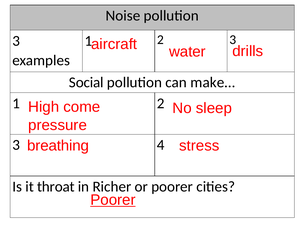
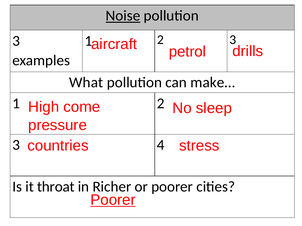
Noise underline: none -> present (123, 16)
water: water -> petrol (187, 52)
Social: Social -> What (86, 83)
breathing: breathing -> countries (58, 146)
